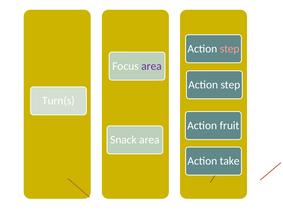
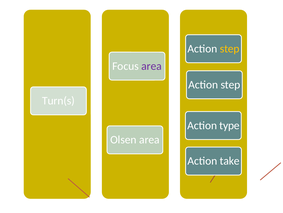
step colour: pink -> yellow (230, 48)
fruit: fruit -> type (230, 125)
Snack: Snack -> Olsen (123, 139)
